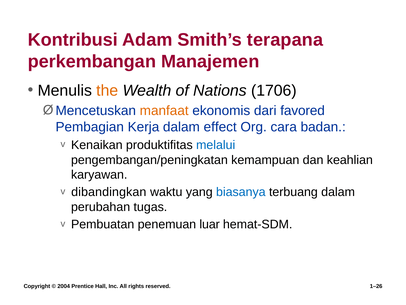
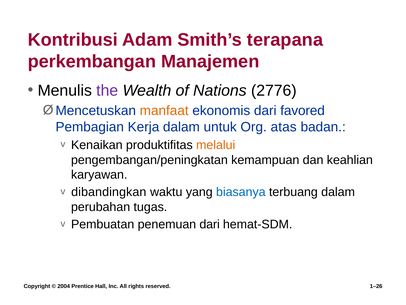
the colour: orange -> purple (107, 90)
1706: 1706 -> 2776 (274, 90)
effect: effect -> untuk (220, 127)
cara: cara -> atas (284, 127)
melalui colour: blue -> orange (216, 145)
penemuan luar: luar -> dari (210, 224)
